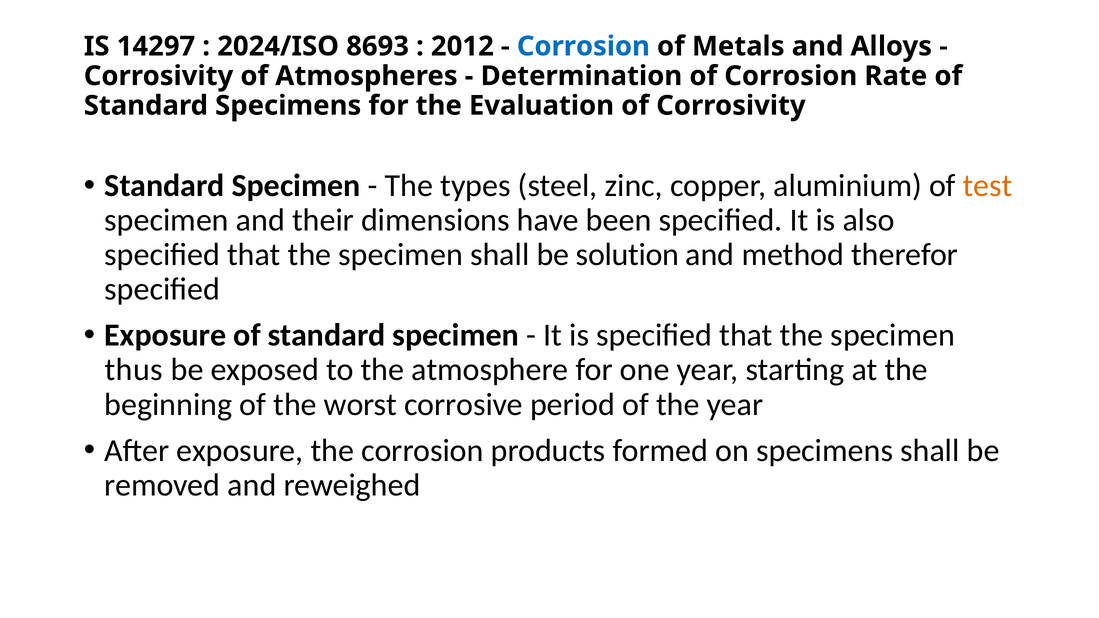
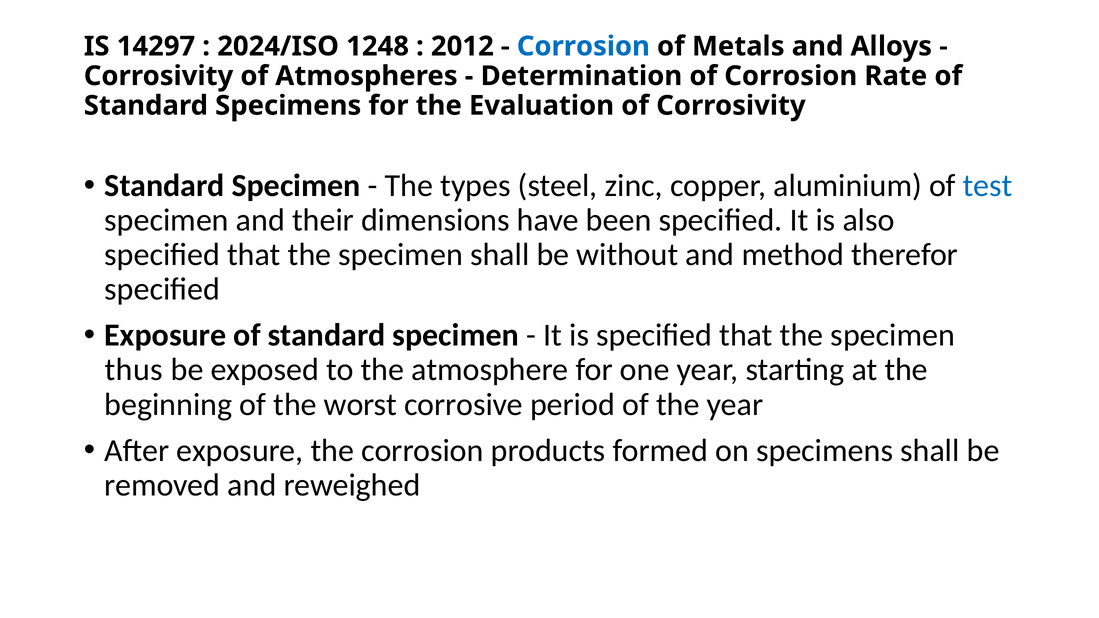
8693: 8693 -> 1248 (378, 46)
test colour: orange -> blue (988, 186)
solution: solution -> without (627, 255)
